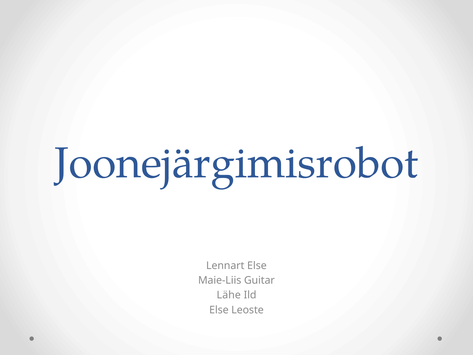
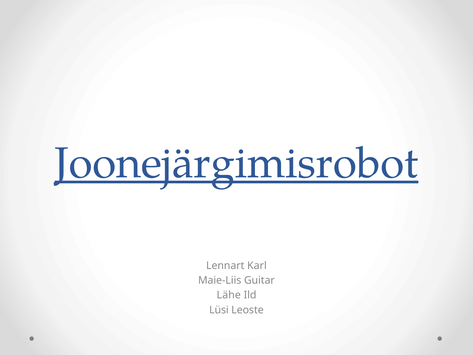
Joonejärgimisrobot underline: none -> present (236, 163)
Lennart Else: Else -> Karl (257, 266)
Else: Else -> Lüsi (219, 310)
